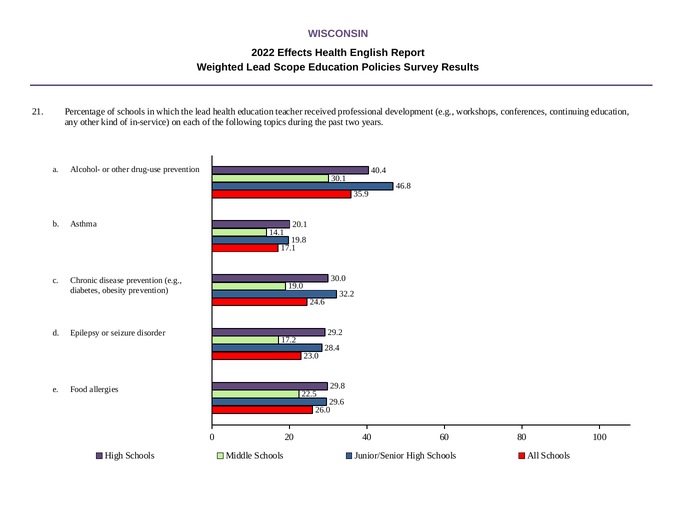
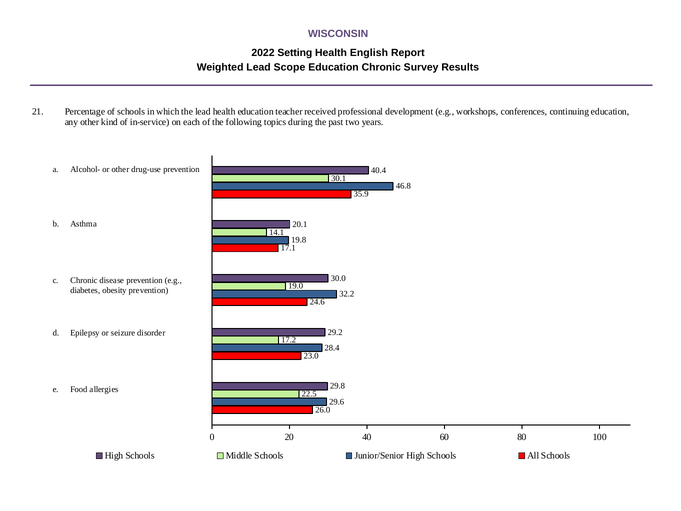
Effects: Effects -> Setting (295, 53)
Education Policies: Policies -> Chronic (381, 67)
